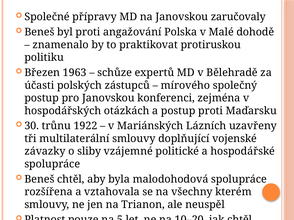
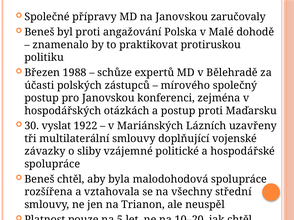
1963: 1963 -> 1988 (75, 73)
trůnu: trůnu -> vyslat (56, 126)
kterém: kterém -> střední (233, 192)
